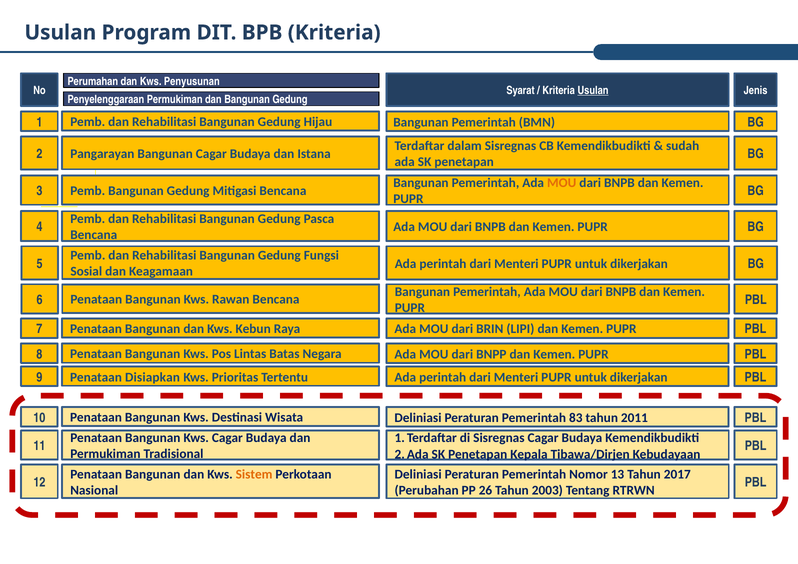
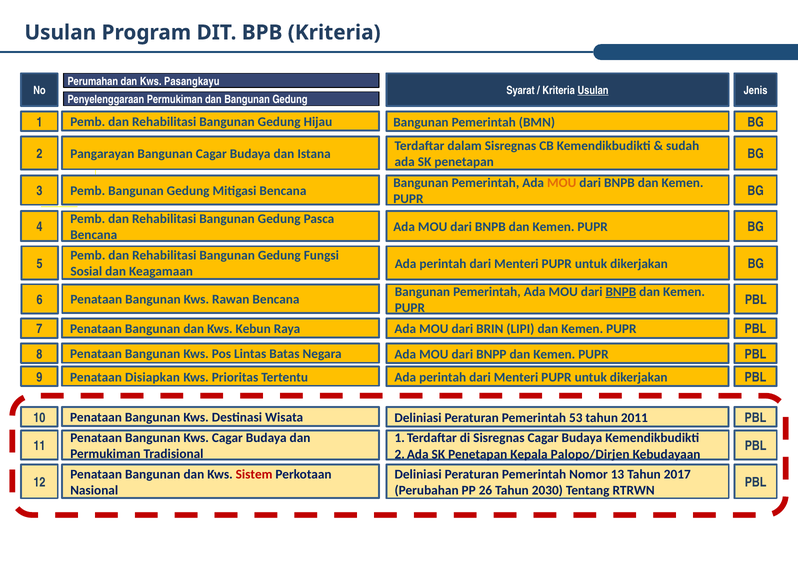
Penyusunan: Penyusunan -> Pasangkayu (192, 82)
BNPB underline: none -> present (621, 292)
83: 83 -> 53 (576, 418)
Tibawa/Dirjen: Tibawa/Dirjen -> Palopo/Dirjen (590, 455)
Sistem colour: orange -> red (254, 475)
2003: 2003 -> 2030 (547, 491)
